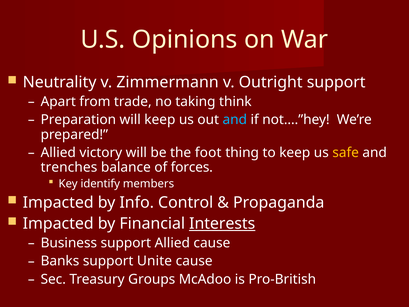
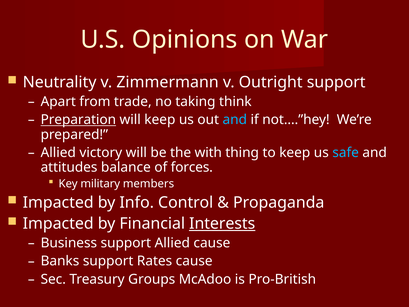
Preparation underline: none -> present (78, 120)
foot: foot -> with (208, 153)
safe colour: yellow -> light blue (346, 153)
trenches: trenches -> attitudes (69, 167)
identify: identify -> military (100, 184)
Unite: Unite -> Rates (155, 261)
